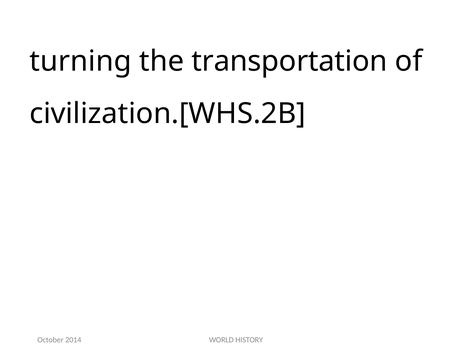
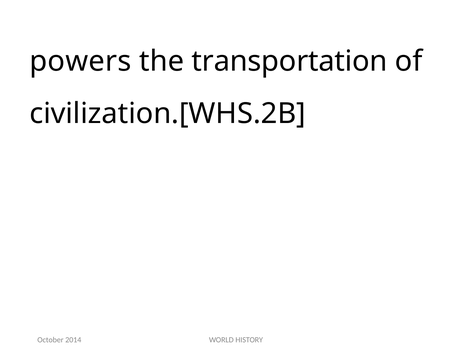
turning: turning -> powers (80, 61)
